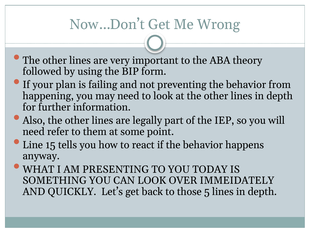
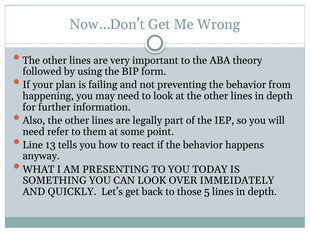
15: 15 -> 13 (50, 145)
